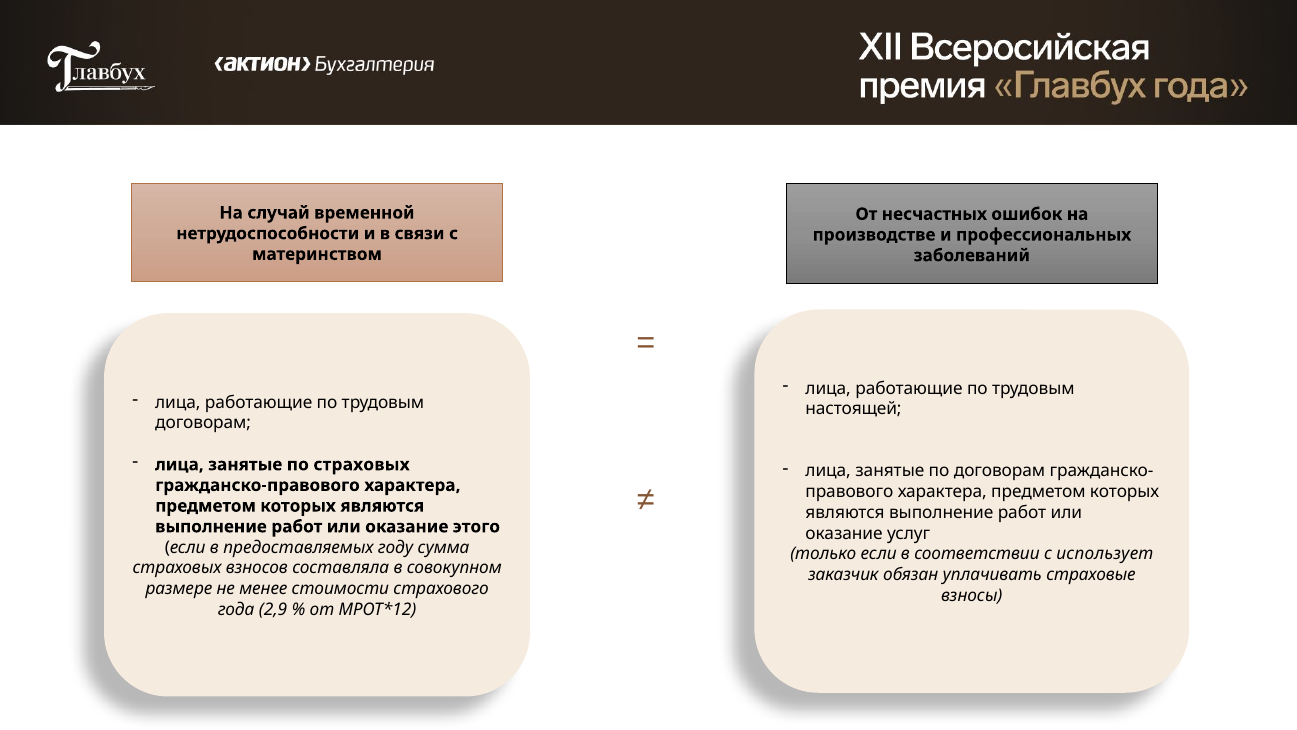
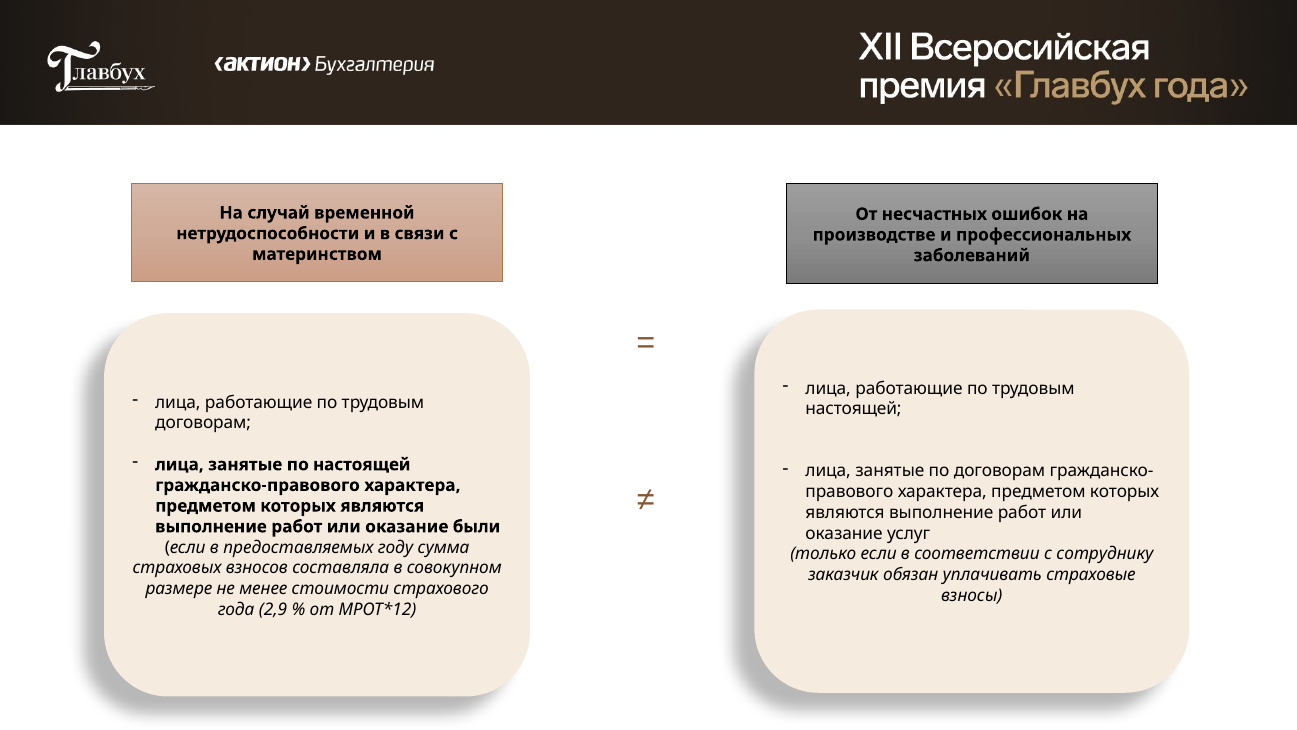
по страховых: страховых -> настоящей (362, 464)
этого: этого -> были (476, 526)
использует: использует -> сотруднику (1105, 554)
